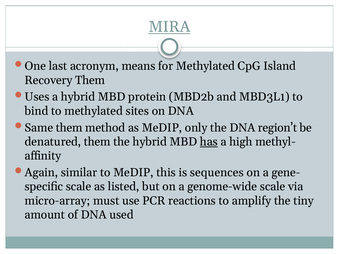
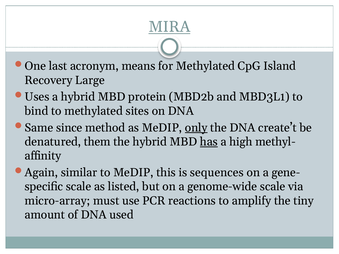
Recovery Them: Them -> Large (90, 80)
Same them: them -> since (69, 128)
only underline: none -> present (196, 128)
region’t: region’t -> create’t (277, 128)
